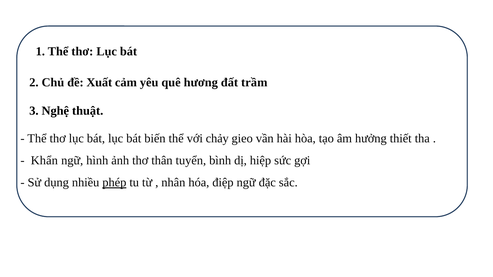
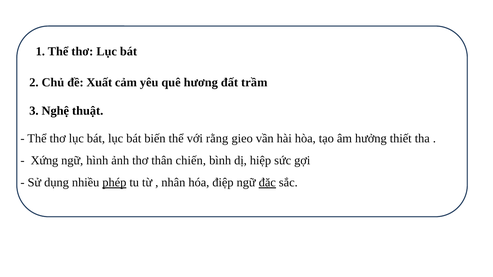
chảy: chảy -> rằng (217, 138)
Khẩn: Khẩn -> Xứng (44, 161)
tuyển: tuyển -> chiến (191, 161)
đặc underline: none -> present (267, 183)
